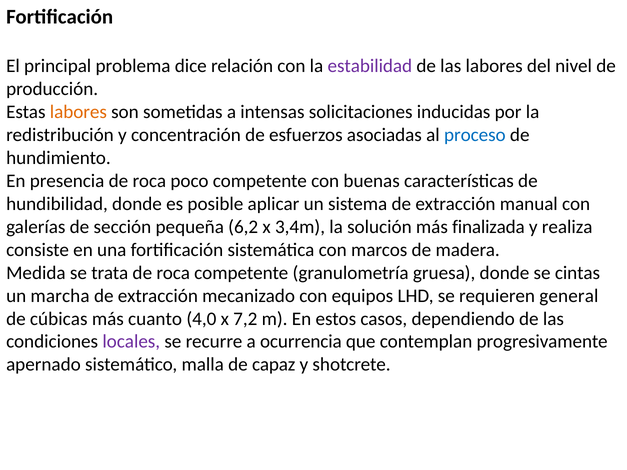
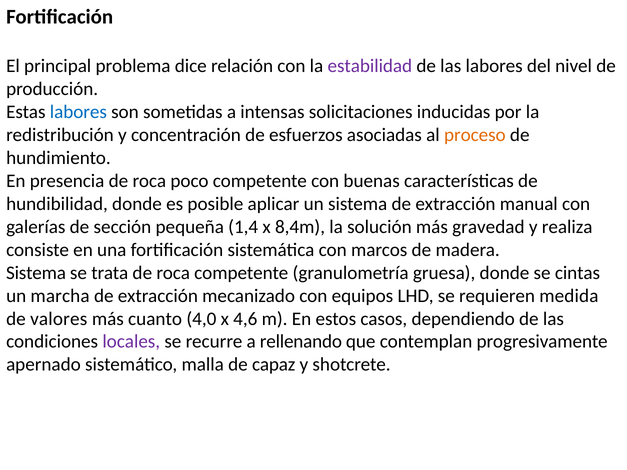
labores colour: orange -> blue (78, 112)
proceso colour: blue -> orange (475, 135)
6,2: 6,2 -> 1,4 (243, 227)
3,4m: 3,4m -> 8,4m (300, 227)
finalizada: finalizada -> gravedad (488, 227)
Medida: Medida -> Sistema (36, 273)
general: general -> medida (569, 296)
cúbicas: cúbicas -> valores (59, 319)
7,2: 7,2 -> 4,6 (245, 319)
ocurrencia: ocurrencia -> rellenando (301, 342)
